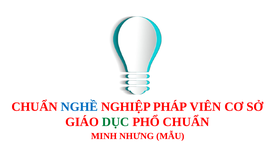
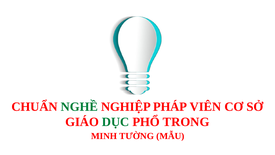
NGHỀ colour: blue -> green (79, 107)
PHỔ CHUẨN: CHUẨN -> TRONG (186, 122)
NHƯNG: NHƯNG -> TƯỜNG (137, 136)
